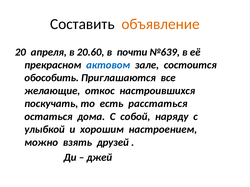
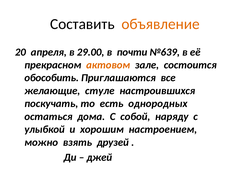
20.60: 20.60 -> 29.00 (91, 52)
актовом colour: blue -> orange (108, 65)
откос: откос -> стуле (100, 91)
расстаться: расстаться -> однородных (158, 104)
